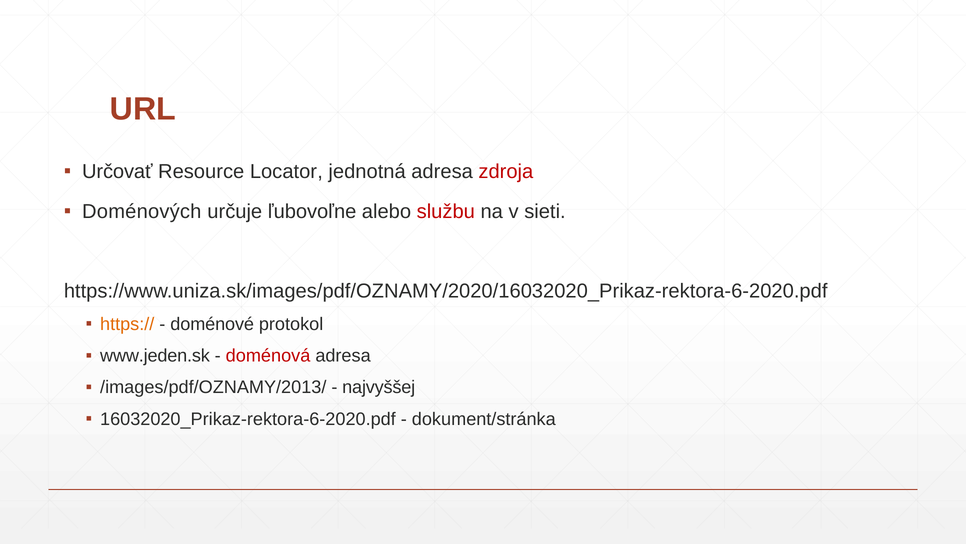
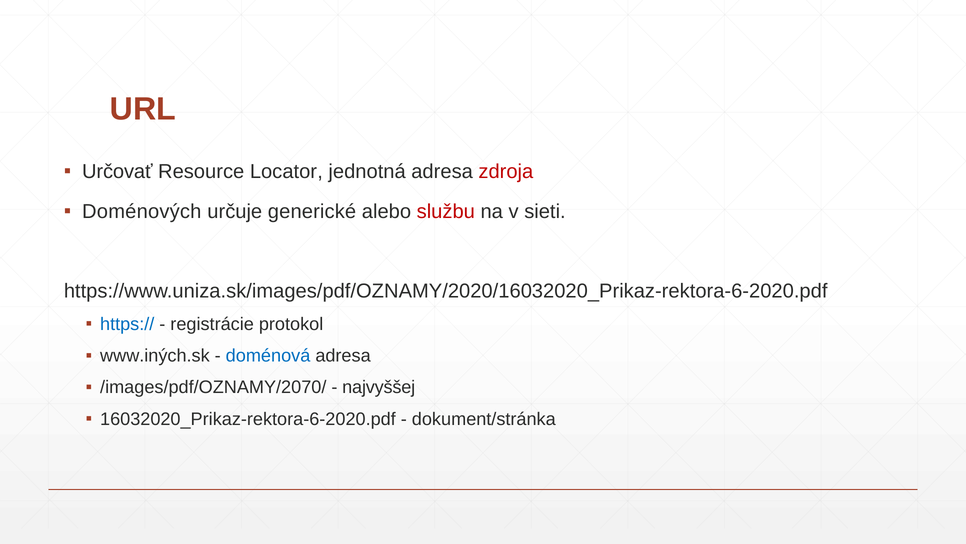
ľubovoľne: ľubovoľne -> generické (312, 211)
https:// colour: orange -> blue (127, 324)
doménové: doménové -> registrácie (212, 324)
www.jeden.sk: www.jeden.sk -> www.iných.sk (155, 355)
doménová colour: red -> blue (268, 355)
/images/pdf/OZNAMY/2013/: /images/pdf/OZNAMY/2013/ -> /images/pdf/OZNAMY/2070/ (213, 387)
